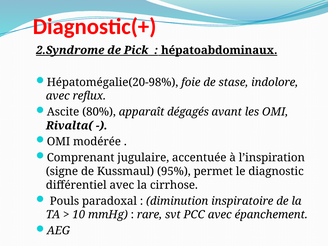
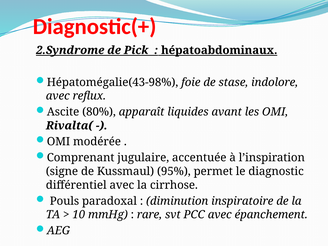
Hépatomégalie(20-98%: Hépatomégalie(20-98% -> Hépatomégalie(43-98% (113, 82)
dégagés: dégagés -> liquides (188, 112)
